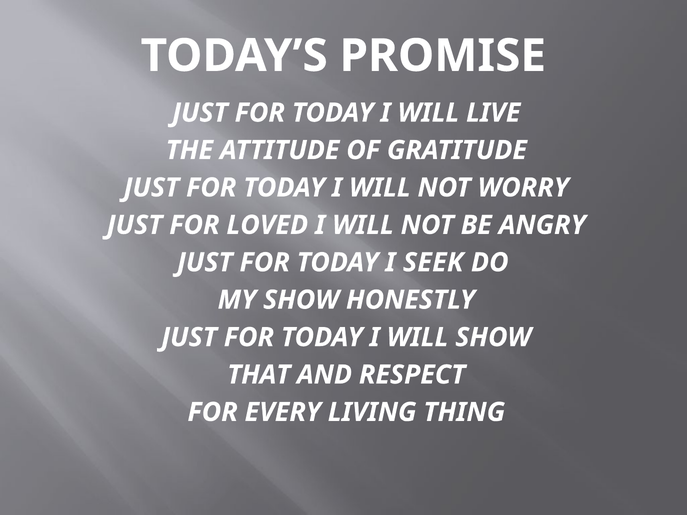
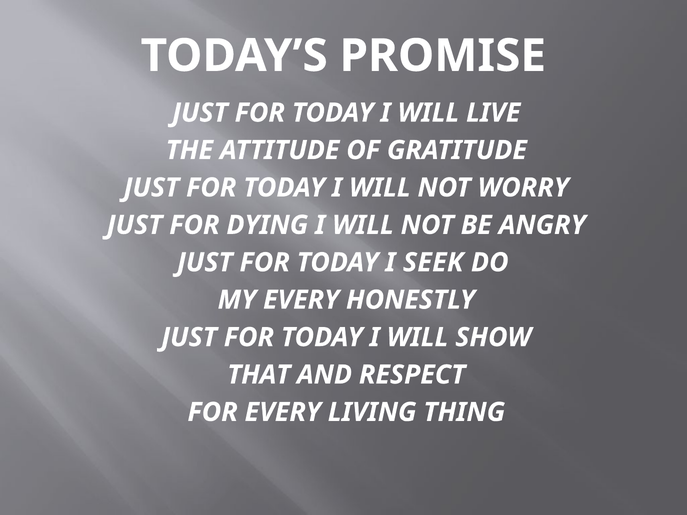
LOVED: LOVED -> DYING (267, 225)
MY SHOW: SHOW -> EVERY (301, 300)
